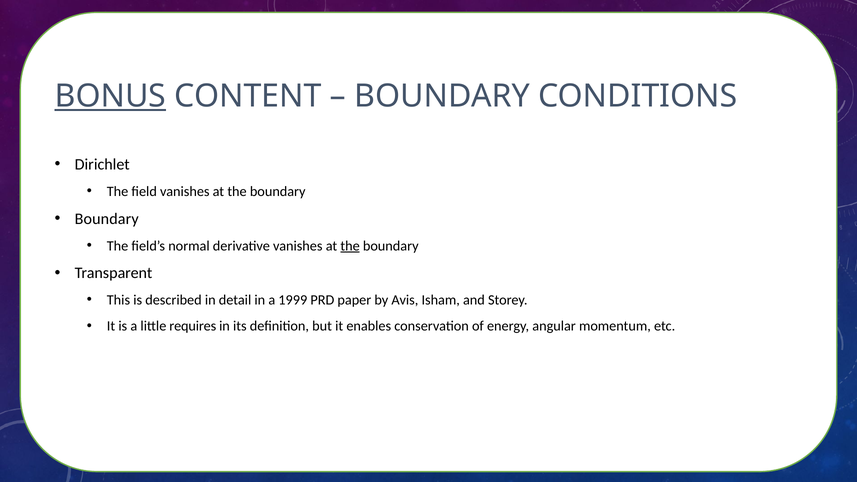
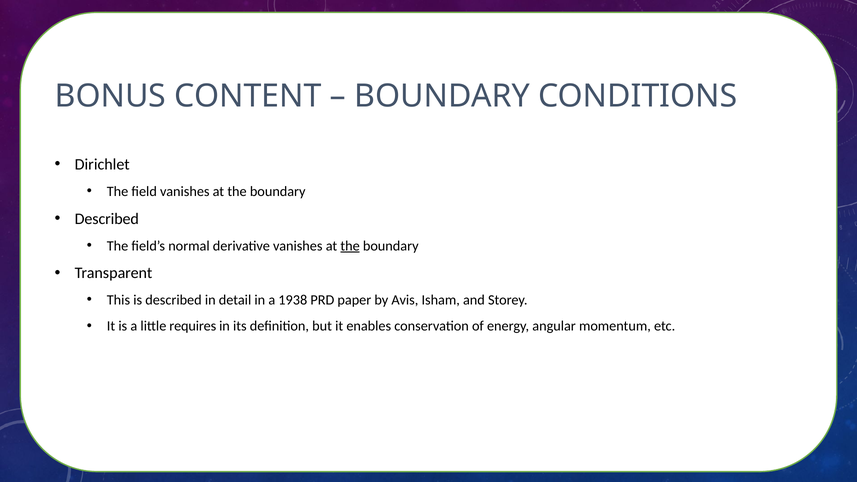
BONUS underline: present -> none (110, 96)
Boundary: Boundary -> Described (107, 219)
1999: 1999 -> 1938 (293, 300)
